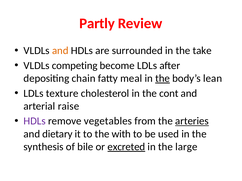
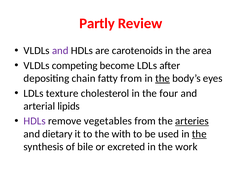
and colour: orange -> purple (60, 51)
surrounded: surrounded -> carotenoids (137, 51)
take: take -> area (202, 51)
fatty meal: meal -> from (131, 79)
lean: lean -> eyes (213, 79)
cont: cont -> four (169, 94)
raise: raise -> lipids (69, 106)
the underline: none -> present (199, 134)
excreted underline: present -> none (126, 147)
large: large -> work (186, 147)
